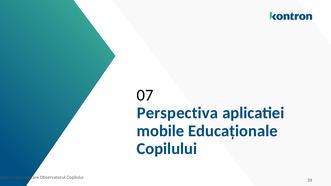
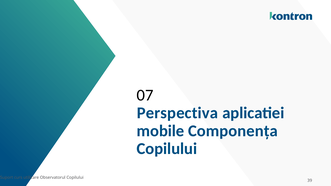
Educaționale: Educaționale -> Componența (233, 131)
